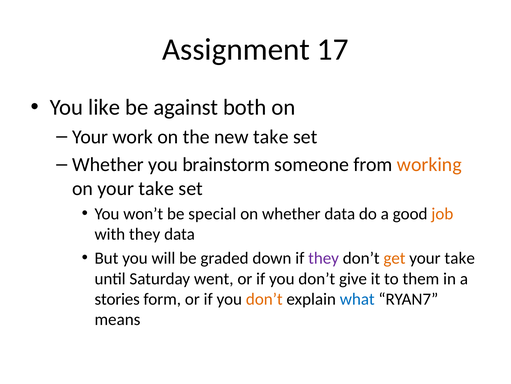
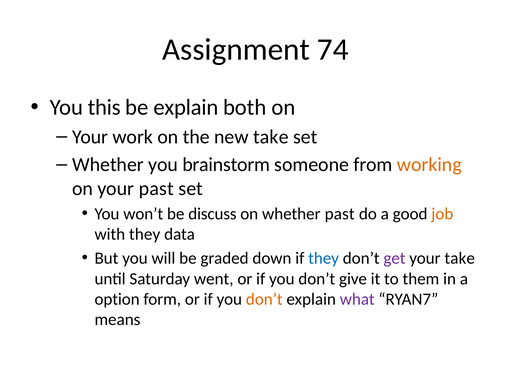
17: 17 -> 74 (333, 49)
like: like -> this (104, 107)
be against: against -> explain (186, 107)
on your take: take -> past (156, 188)
special: special -> discuss (212, 213)
whether data: data -> past (340, 213)
they colour: purple -> blue (324, 258)
get colour: orange -> purple (394, 258)
stories: stories -> option (117, 299)
what colour: blue -> purple (357, 299)
